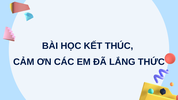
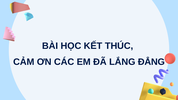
THỨC: THỨC -> ĐẲNG (151, 62)
